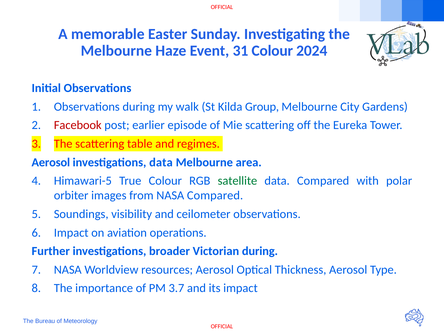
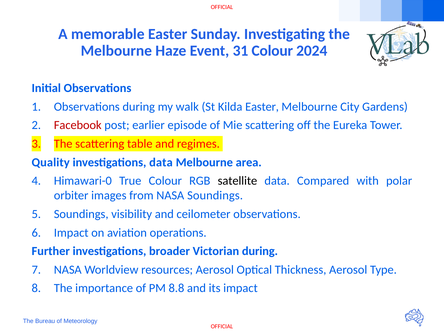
Kilda Group: Group -> Easter (262, 107)
Aerosol: Aerosol -> Quality (51, 162)
Himawari-5: Himawari-5 -> Himawari-0 (83, 181)
satellite colour: green -> black (237, 181)
NASA Compared: Compared -> Soundings (215, 196)
3.7: 3.7 -> 8.8 (176, 288)
